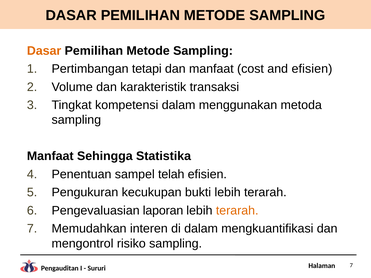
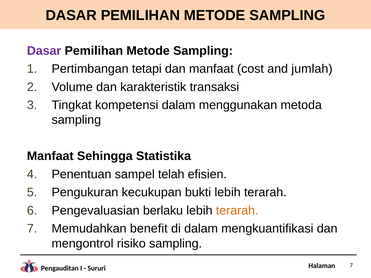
Dasar colour: orange -> purple (44, 51)
and efisien: efisien -> jumlah (312, 69)
laporan: laporan -> berlaku (163, 211)
interen: interen -> benefit (149, 229)
